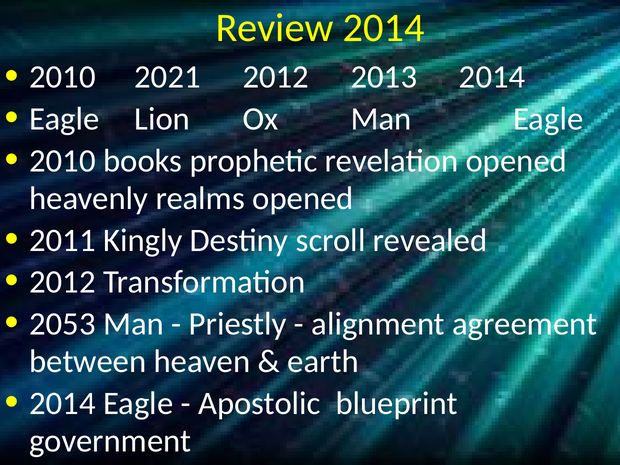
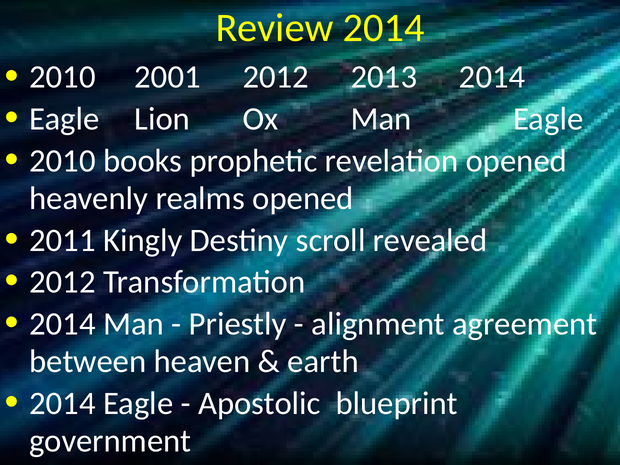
2021: 2021 -> 2001 (168, 77)
2053: 2053 -> 2014 (62, 324)
